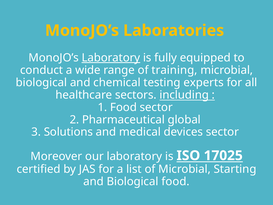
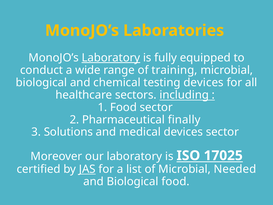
testing experts: experts -> devices (204, 82)
global: global -> finally (184, 120)
JAS underline: none -> present (87, 169)
Starting: Starting -> Needed (235, 169)
